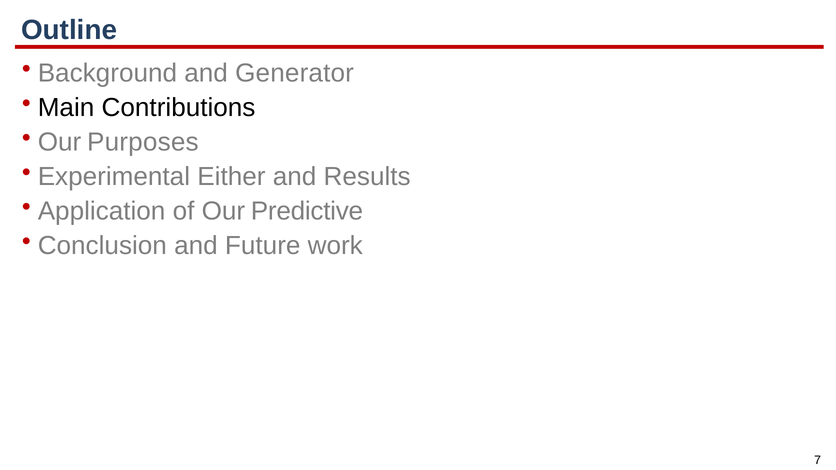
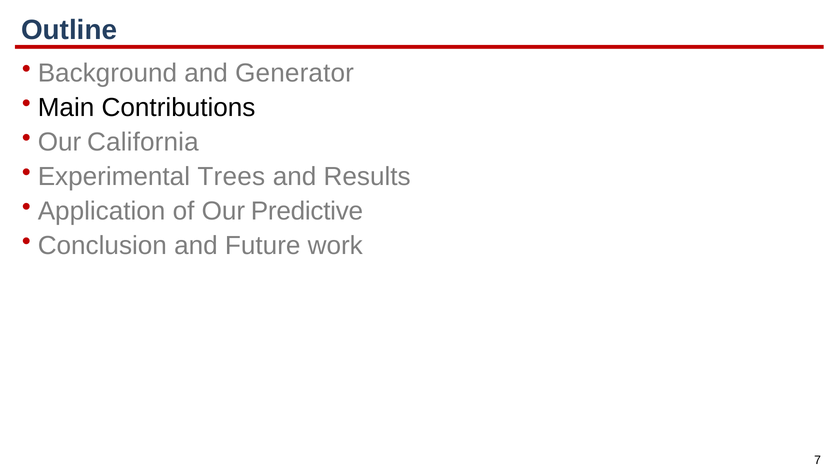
Purposes: Purposes -> California (143, 142)
Either: Either -> Trees (231, 177)
